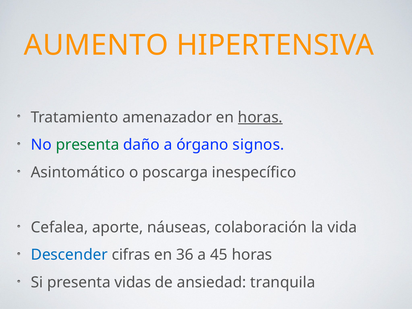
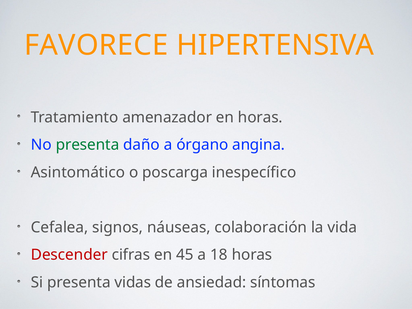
AUMENTO: AUMENTO -> FAVORECE (96, 45)
horas underline: present -> none (260, 117)
signos: signos -> angina (259, 145)
aporte: aporte -> signos (118, 227)
Descender colour: blue -> red (69, 255)
36: 36 -> 45 (185, 255)
45: 45 -> 18 (219, 255)
tranquila: tranquila -> síntomas (283, 282)
